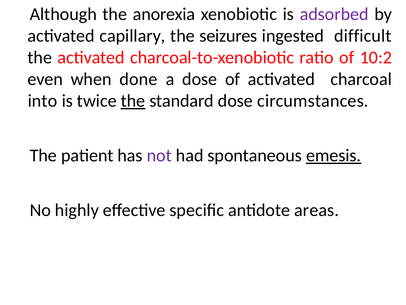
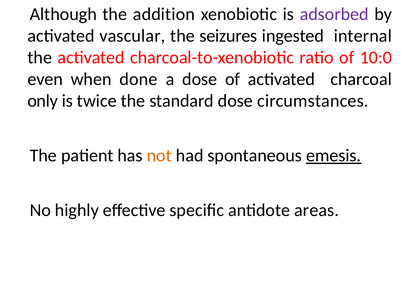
anorexia: anorexia -> addition (164, 14)
capillary: capillary -> vascular (132, 36)
difficult: difficult -> internal (363, 36)
10:2: 10:2 -> 10:0 (376, 57)
into: into -> only (43, 101)
the underline: present -> none (133, 101)
not colour: purple -> orange (159, 155)
